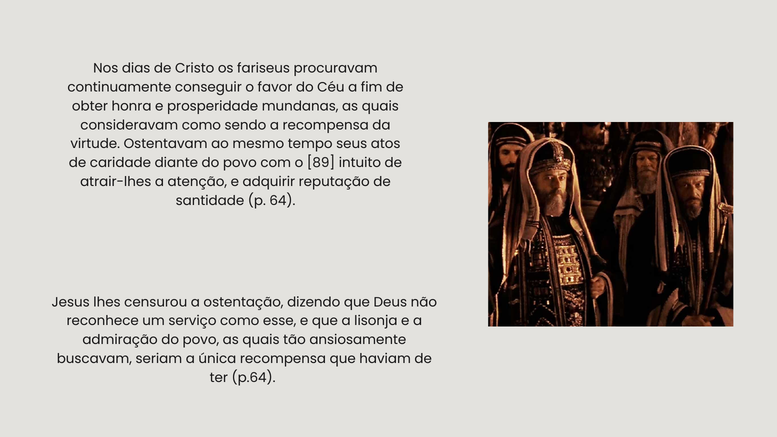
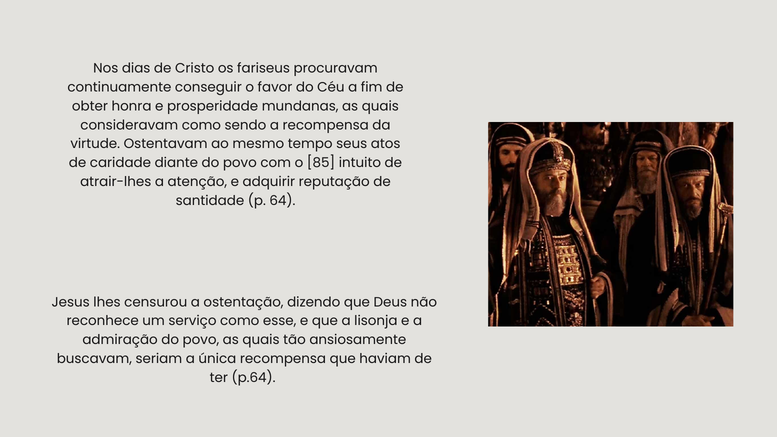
89: 89 -> 85 (321, 163)
